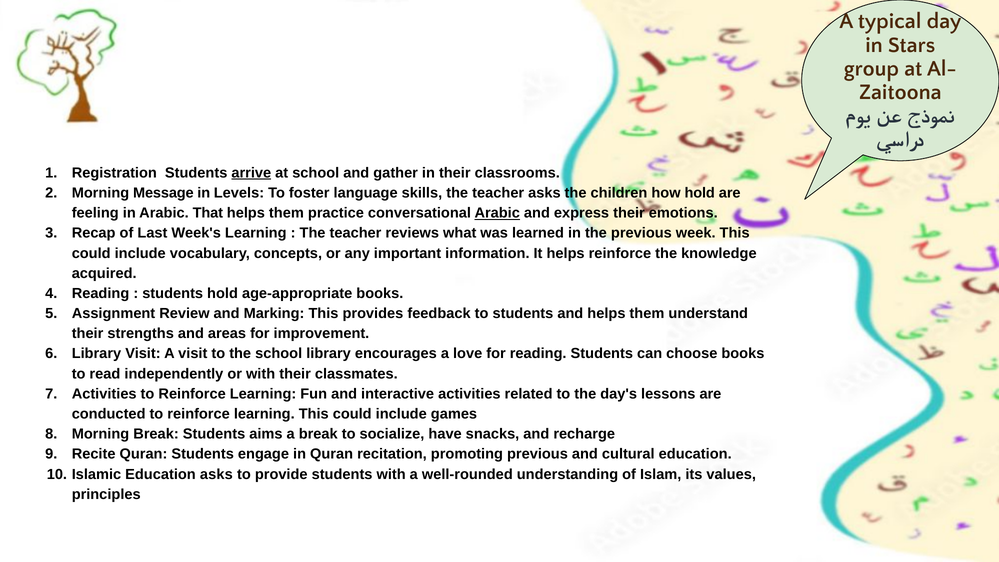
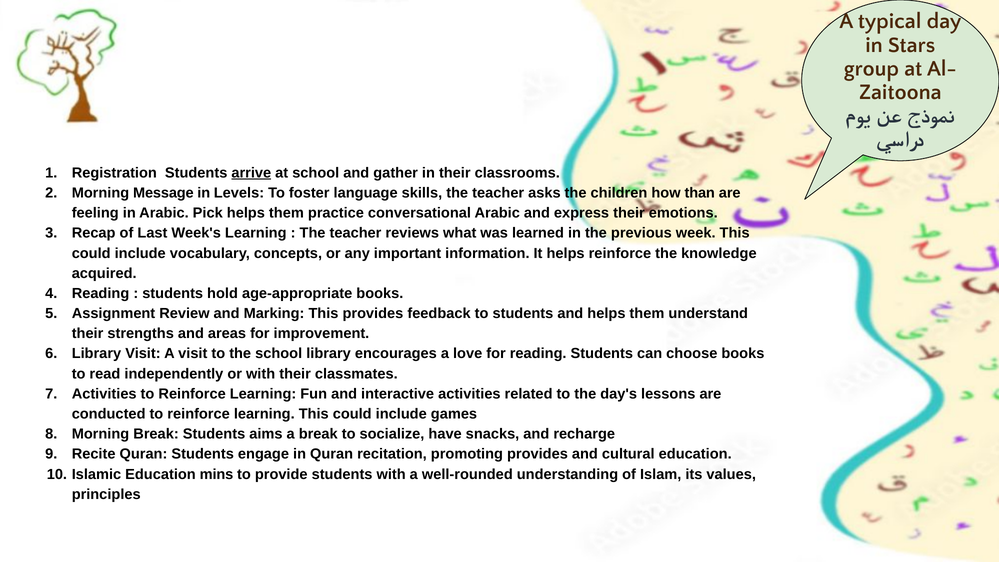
how hold: hold -> than (700, 193)
That: That -> Pick (208, 213)
Arabic underline: present -> none (497, 213)
promoting previous: previous -> provides (537, 454)
Education asks: asks -> mins (217, 474)
